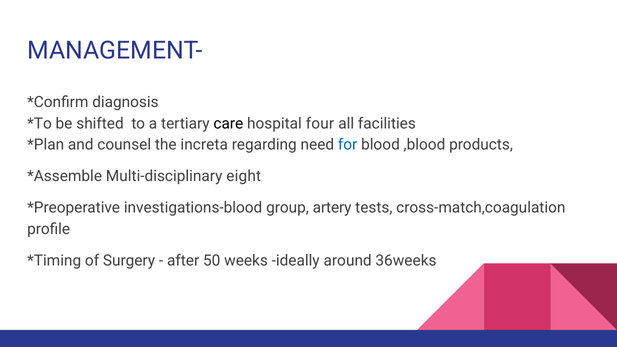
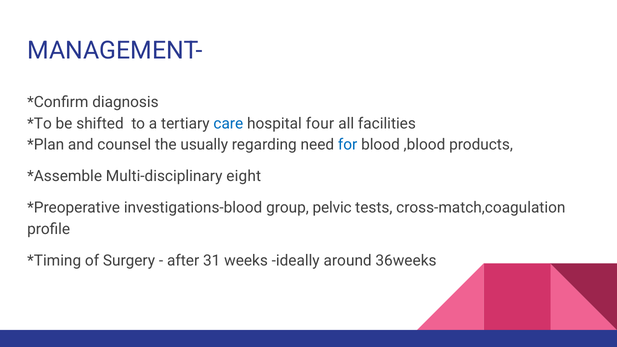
care colour: black -> blue (228, 124)
increta: increta -> usually (204, 145)
artery: artery -> pelvic (332, 208)
50: 50 -> 31 (212, 261)
